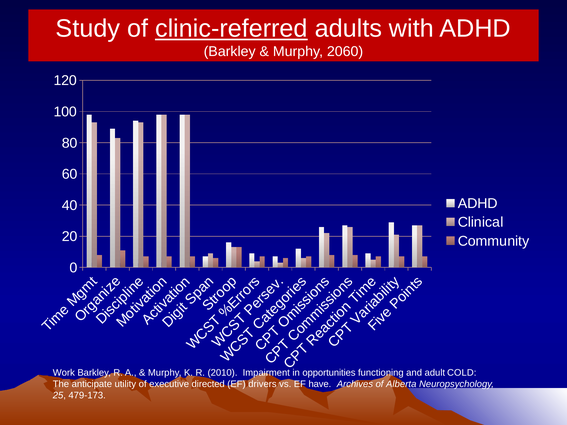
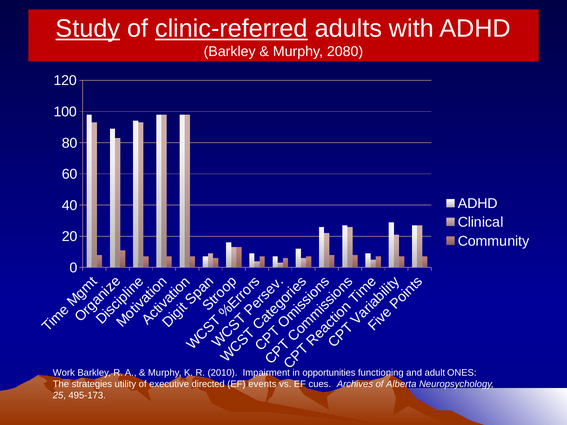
Study underline: none -> present (88, 29)
2060: 2060 -> 2080 (345, 52)
COLD: COLD -> ONES (462, 373)
anticipate: anticipate -> strategies (92, 384)
drivers: drivers -> events (262, 384)
have: have -> cues (320, 384)
479-173: 479-173 -> 495-173 (87, 396)
